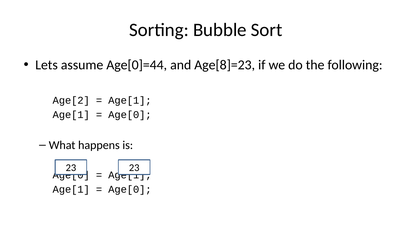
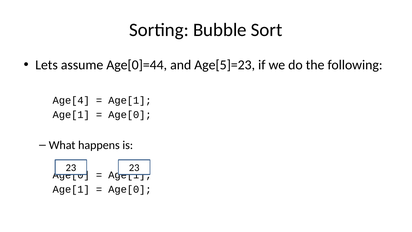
Age[8]=23: Age[8]=23 -> Age[5]=23 (225, 65)
Age[2: Age[2 -> Age[4 (71, 100)
